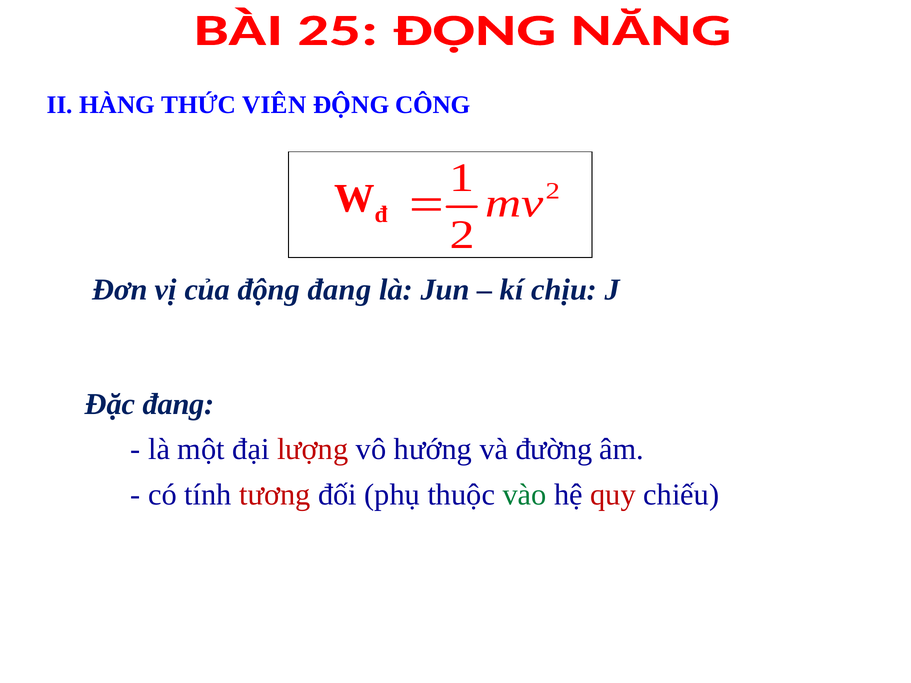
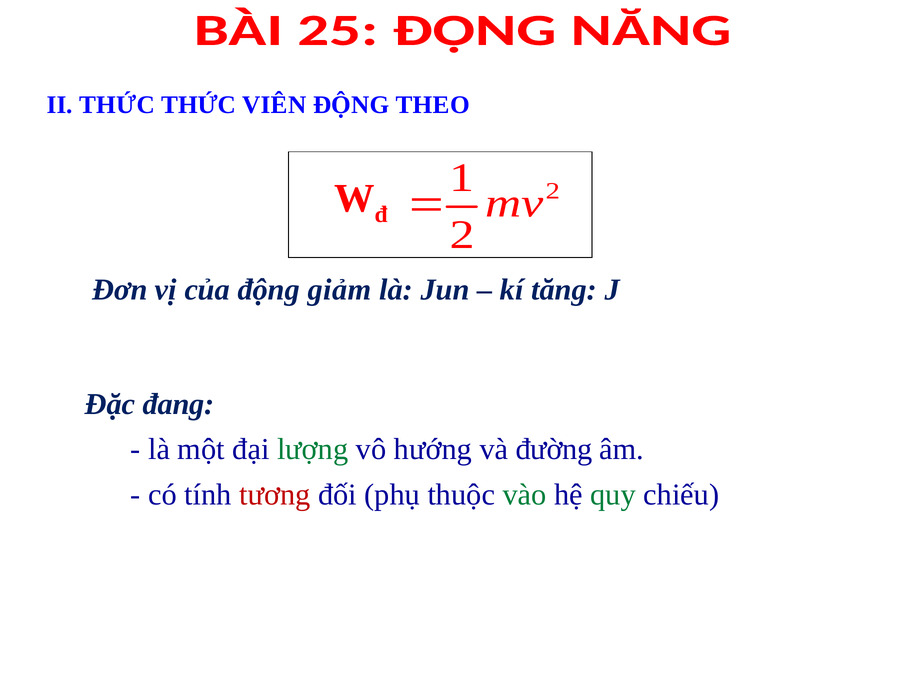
II HÀNG: HÀNG -> THỨC (117, 105)
CÔNG: CÔNG -> THEO (433, 105)
động đang: đang -> giảm (340, 290)
chịu: chịu -> tăng (564, 290)
lượng colour: red -> green (313, 449)
quy colour: red -> green (613, 495)
